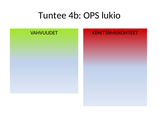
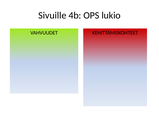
Tuntee: Tuntee -> Sivuille (52, 15)
